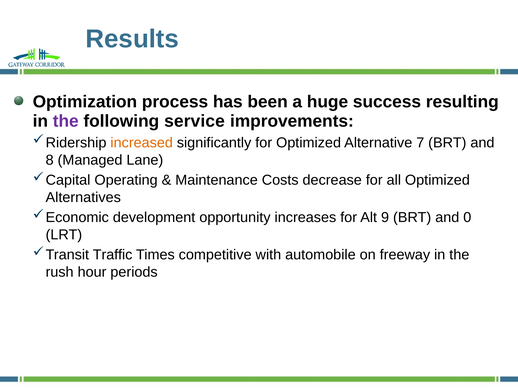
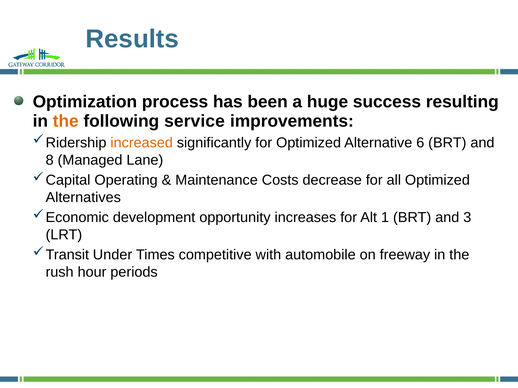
the colour: purple -> orange (66, 121)
7: 7 -> 6 (420, 143)
9: 9 -> 1 (385, 218)
0: 0 -> 3 (467, 218)
Traffic: Traffic -> Under (113, 255)
